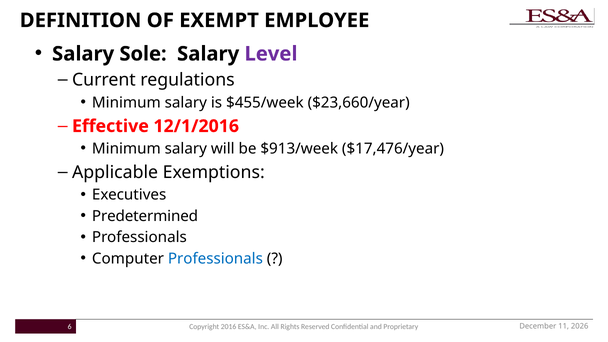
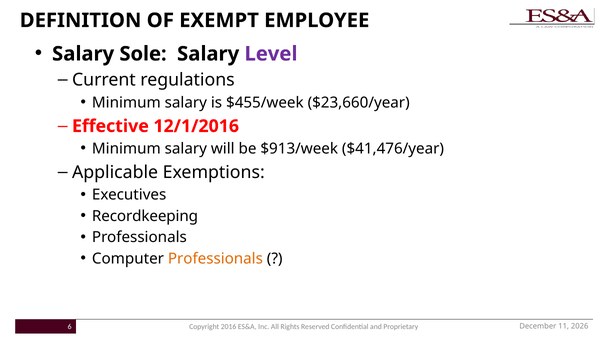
$17,476/year: $17,476/year -> $41,476/year (393, 149)
Predetermined: Predetermined -> Recordkeeping (145, 216)
Professionals colour: blue -> orange (215, 259)
